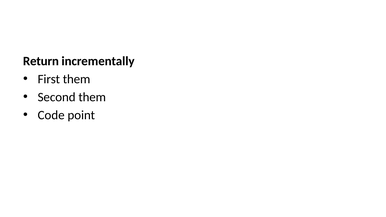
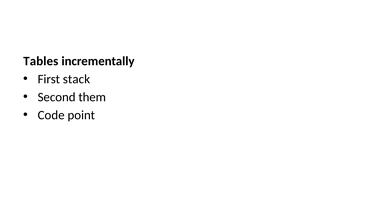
Return: Return -> Tables (41, 61)
First them: them -> stack (76, 79)
